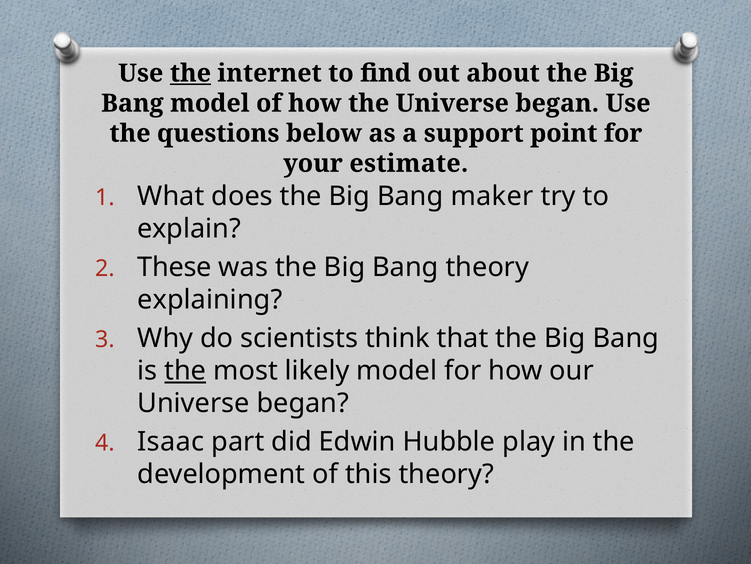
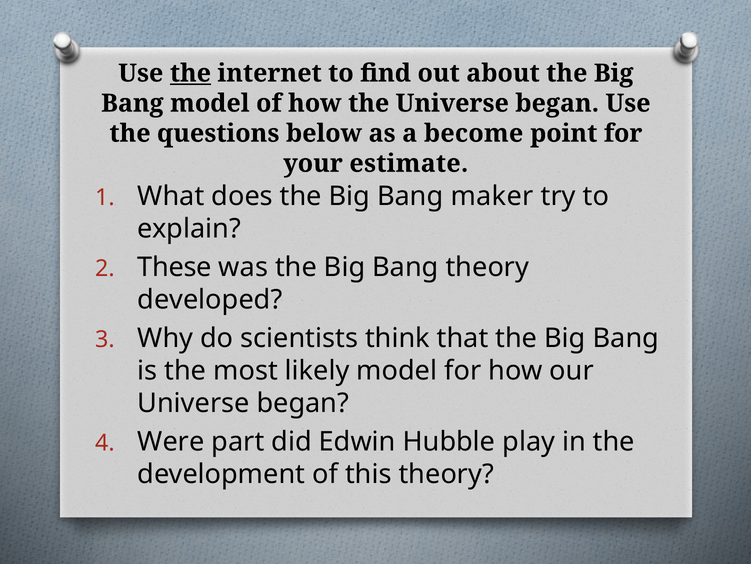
support: support -> become (474, 133)
explaining: explaining -> developed (210, 299)
the underline: present -> none (185, 370)
Isaac: Isaac -> Were (171, 441)
